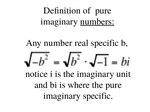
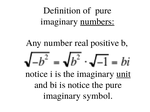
real specific: specific -> positive (105, 43)
unit underline: none -> present (124, 74)
is where: where -> notice (79, 85)
imaginary specific: specific -> symbol (98, 96)
